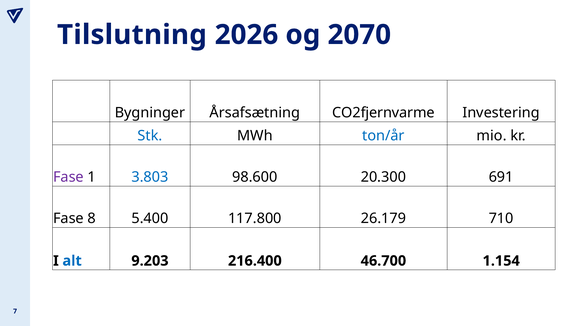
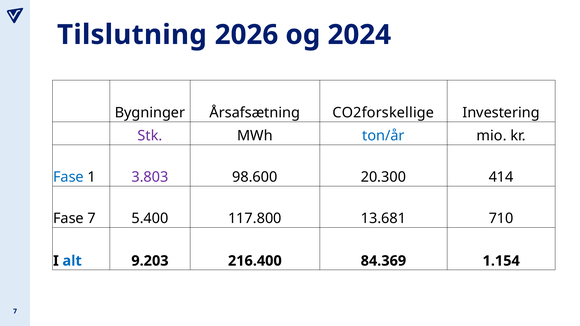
2070: 2070 -> 2024 (359, 35)
CO2fjernvarme: CO2fjernvarme -> CO2forskellige (383, 113)
Stk colour: blue -> purple (150, 136)
Fase colour: purple -> blue (68, 177)
3.803 colour: blue -> purple (150, 177)
691: 691 -> 414 (501, 177)
Fase 8: 8 -> 7 (92, 219)
26.179: 26.179 -> 13.681 (383, 219)
46.700: 46.700 -> 84.369 (383, 261)
